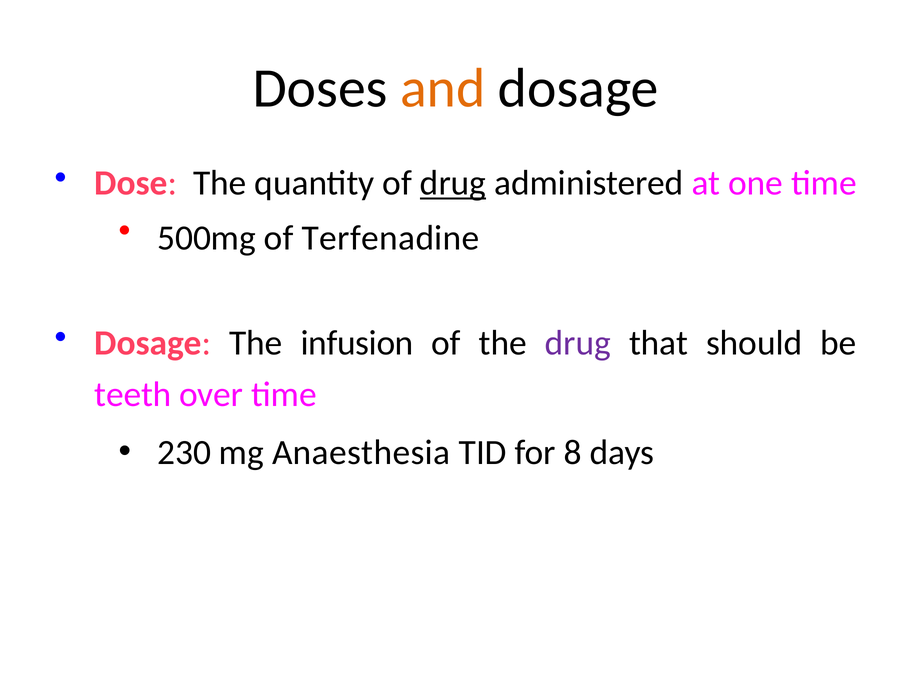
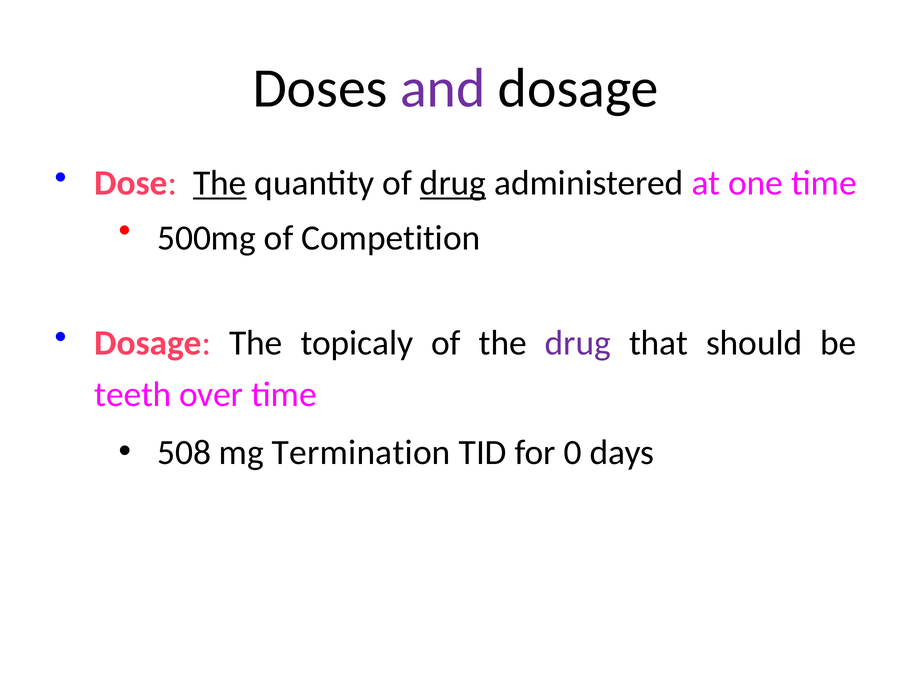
and colour: orange -> purple (443, 88)
The underline: none -> present (220, 183)
Terfenadine: Terfenadine -> Competition (391, 238)
infusion: infusion -> topicaly (357, 343)
230: 230 -> 508 (184, 453)
Anaesthesia: Anaesthesia -> Termination (361, 453)
8: 8 -> 0 (573, 453)
